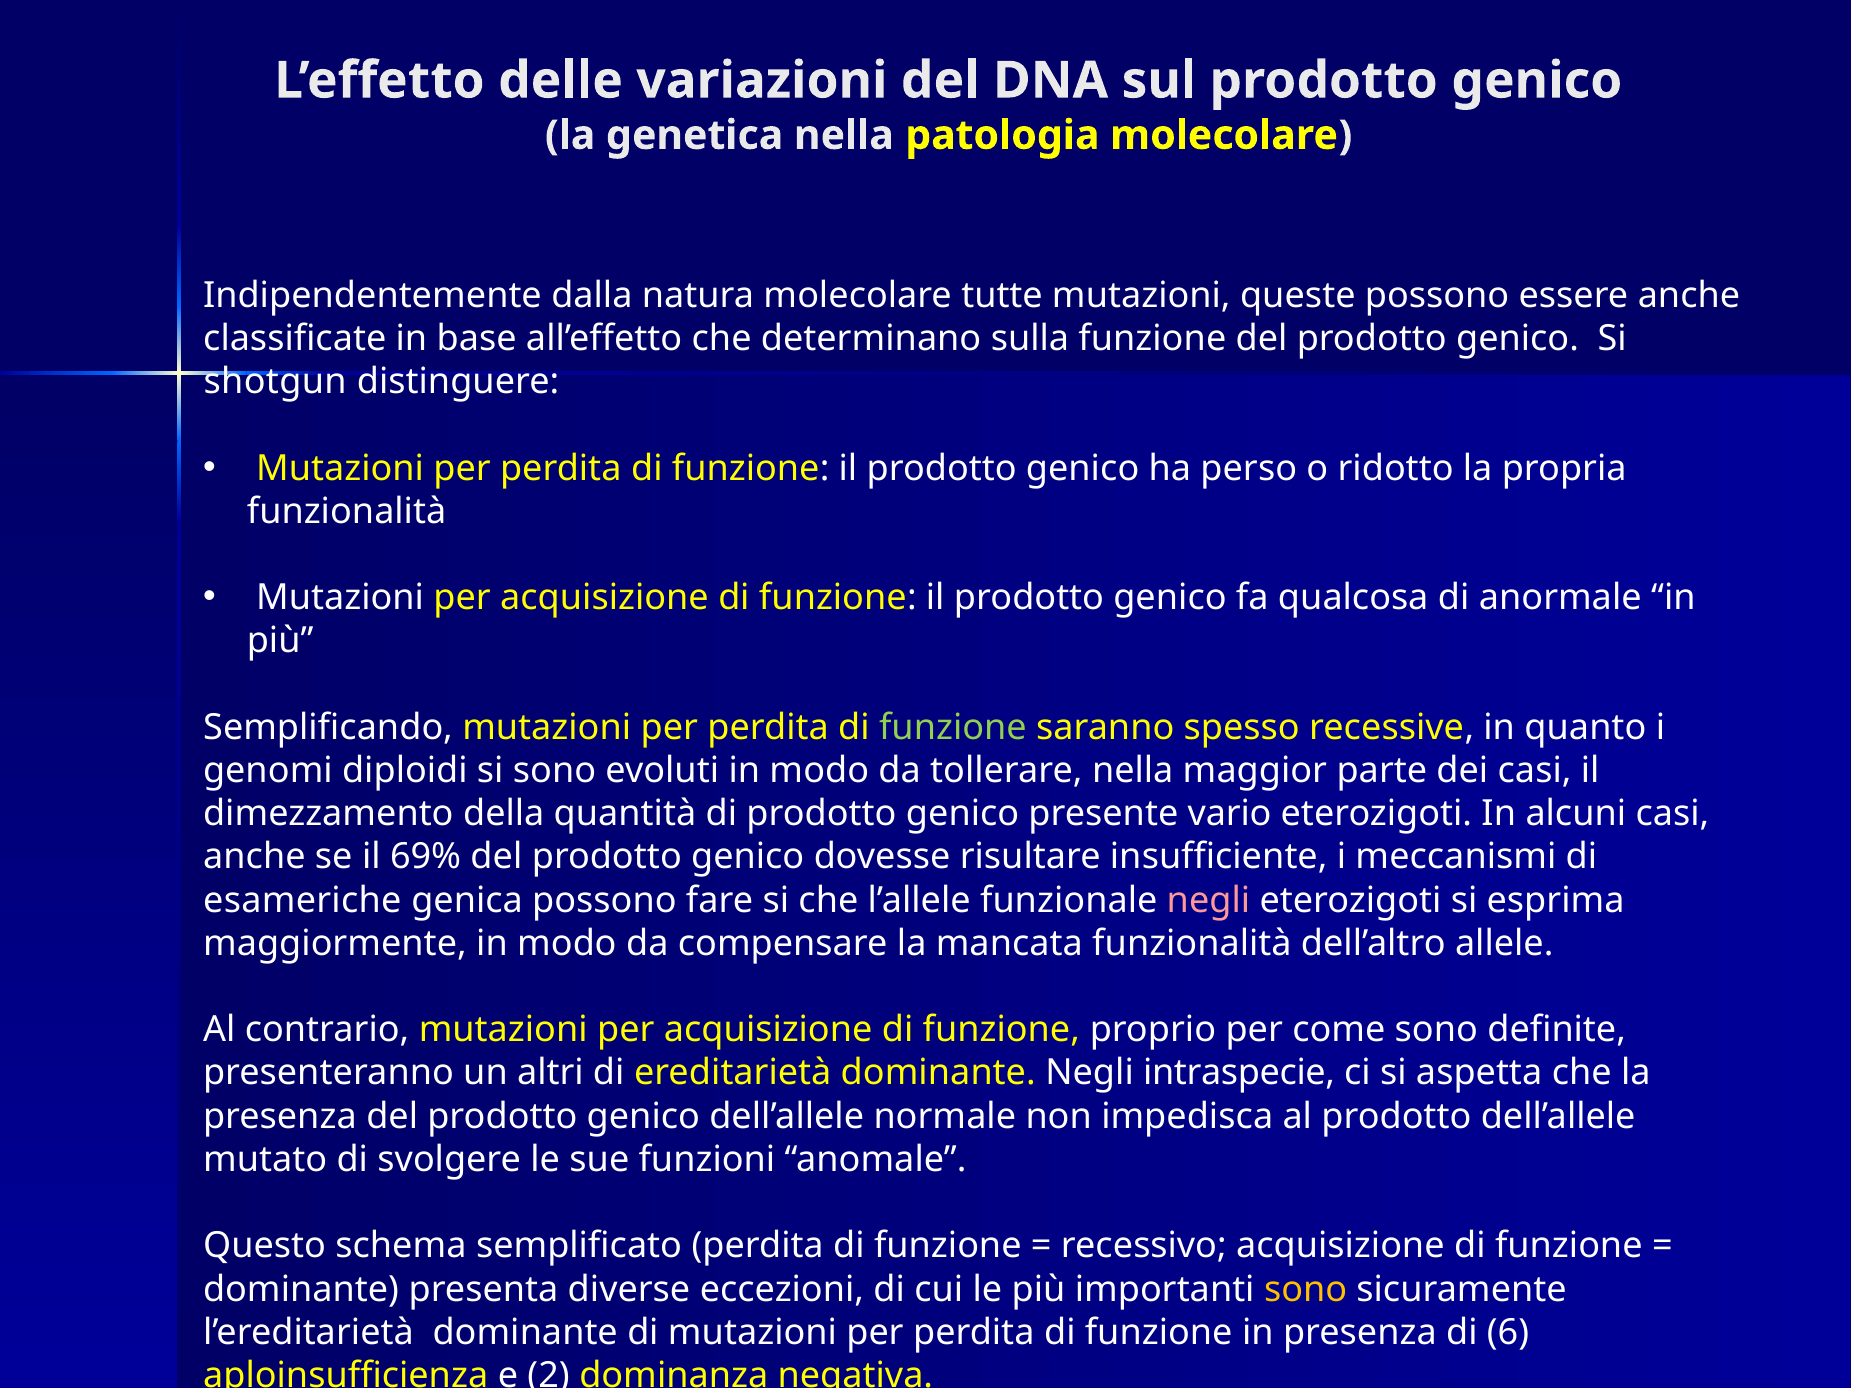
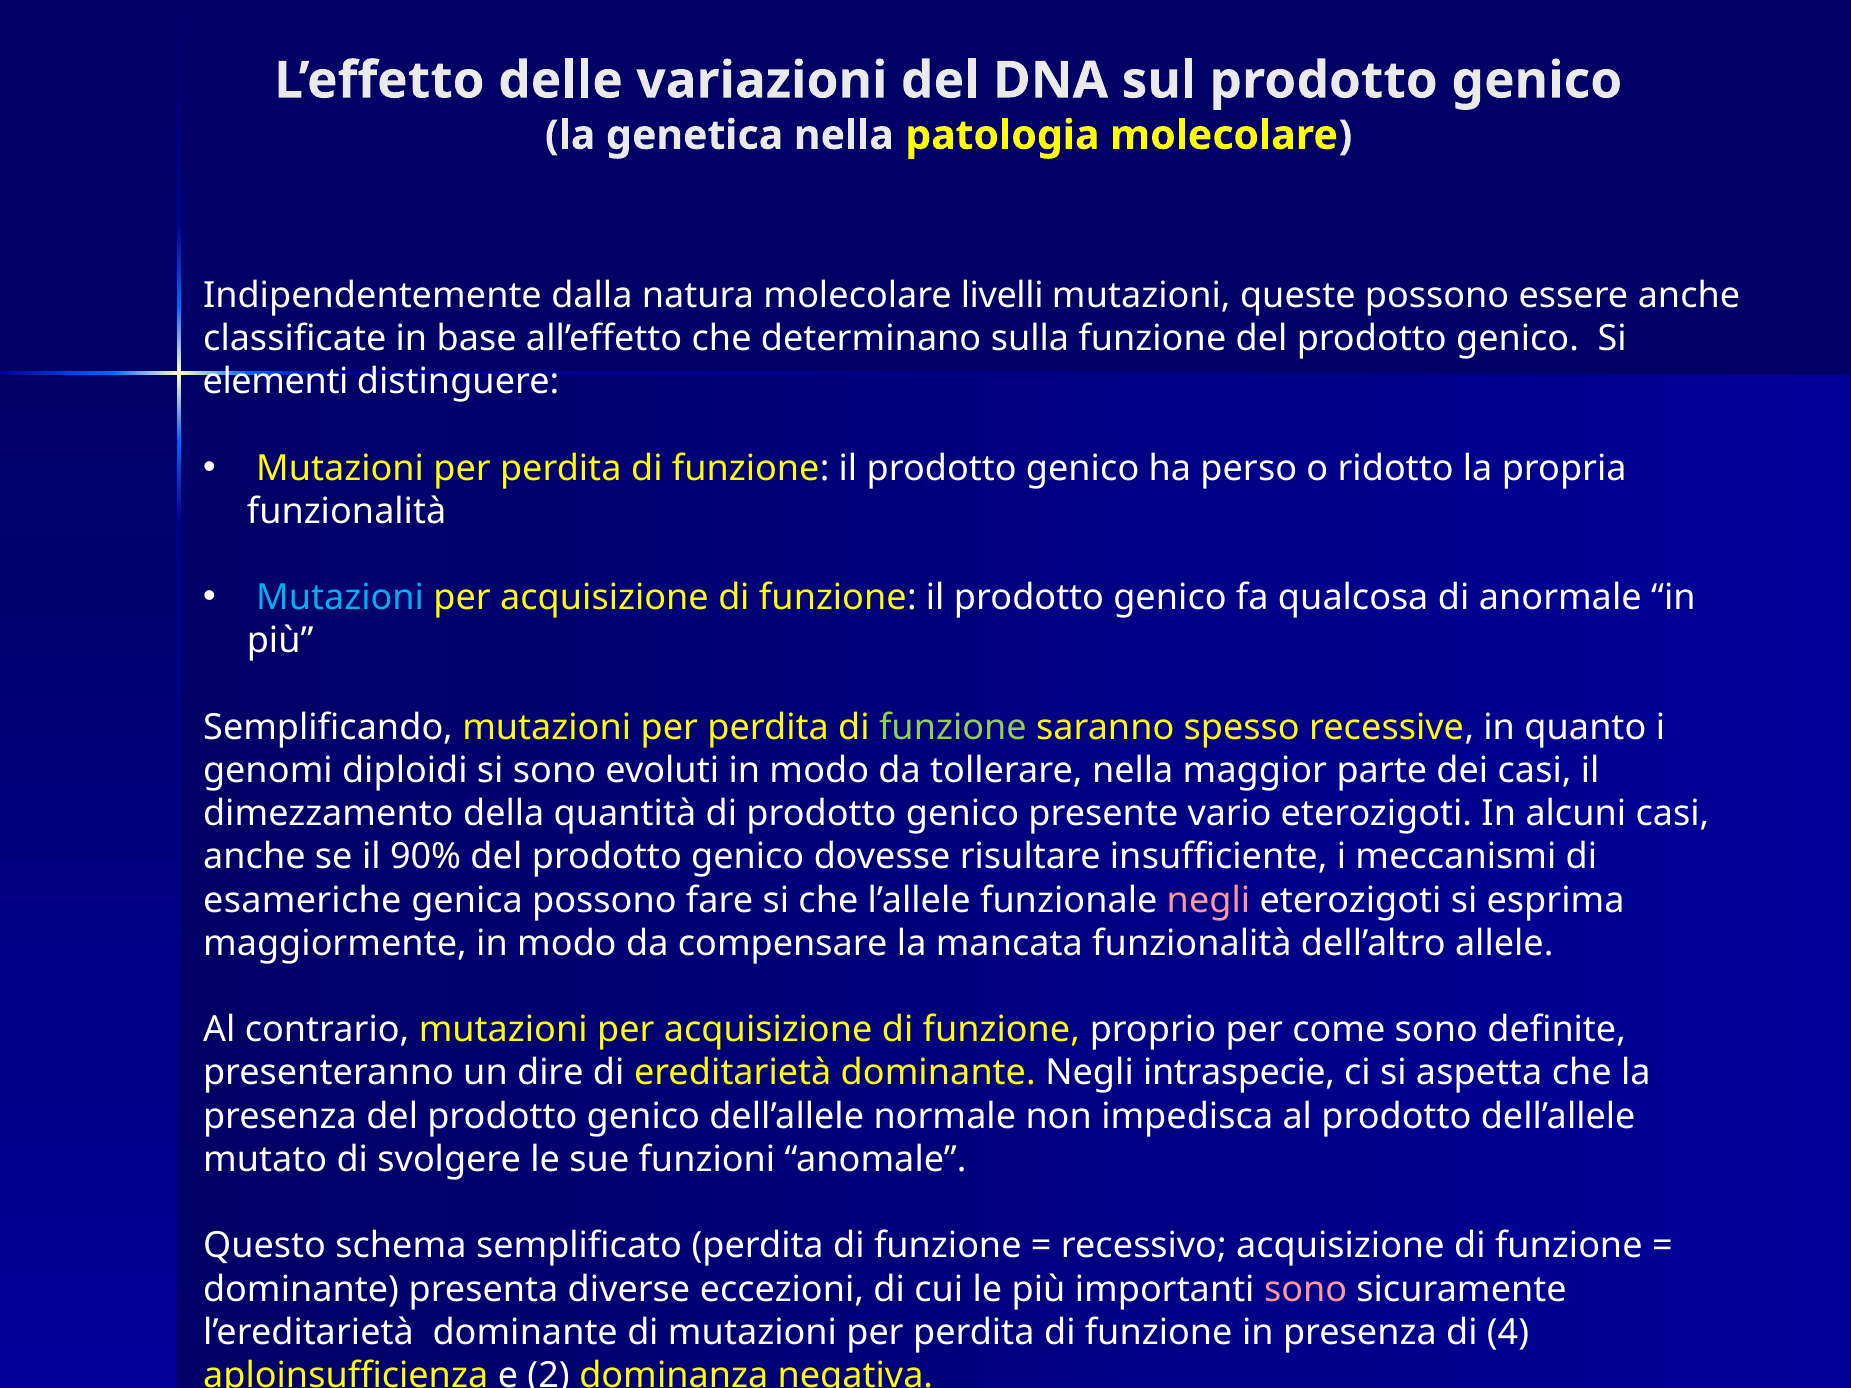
tutte: tutte -> livelli (1002, 295)
shotgun: shotgun -> elementi (275, 382)
Mutazioni colour: white -> light blue (340, 598)
69%: 69% -> 90% (425, 857)
altri: altri -> dire (550, 1073)
sono colour: yellow -> pink (1306, 1289)
6: 6 -> 4 (1508, 1333)
